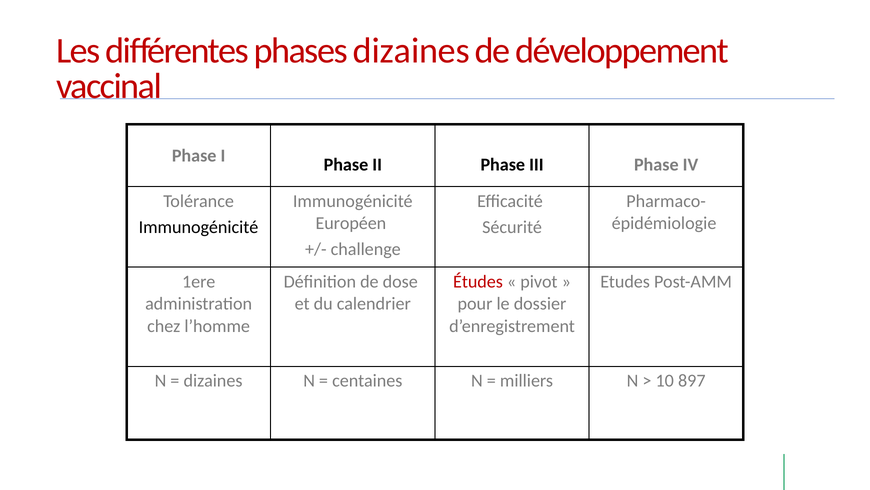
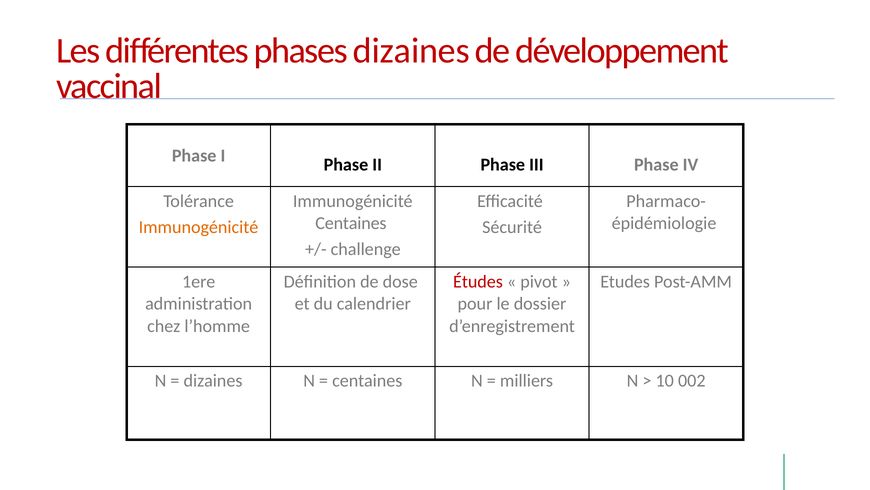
Européen: Européen -> Centaines (351, 223)
Immunogénicité colour: black -> orange (198, 227)
897: 897 -> 002 (692, 380)
